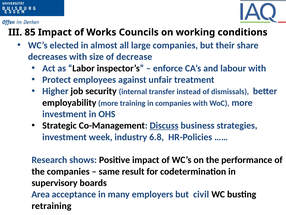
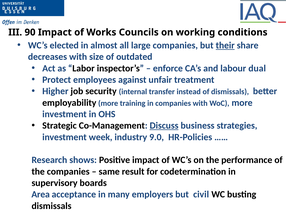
85: 85 -> 90 (30, 32)
their underline: none -> present (225, 45)
decrease: decrease -> outdated (134, 57)
labour with: with -> dual (257, 68)
6.8: 6.8 -> 9.0 (157, 137)
retraining: retraining -> dismissals (52, 205)
